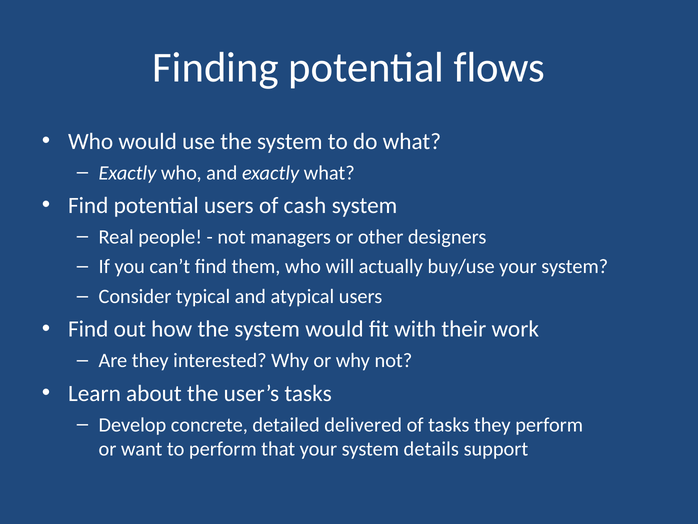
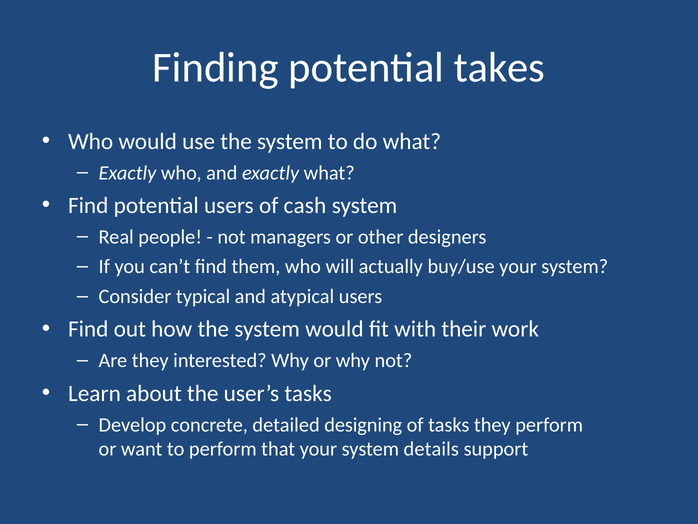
flows: flows -> takes (499, 68)
delivered: delivered -> designing (363, 424)
